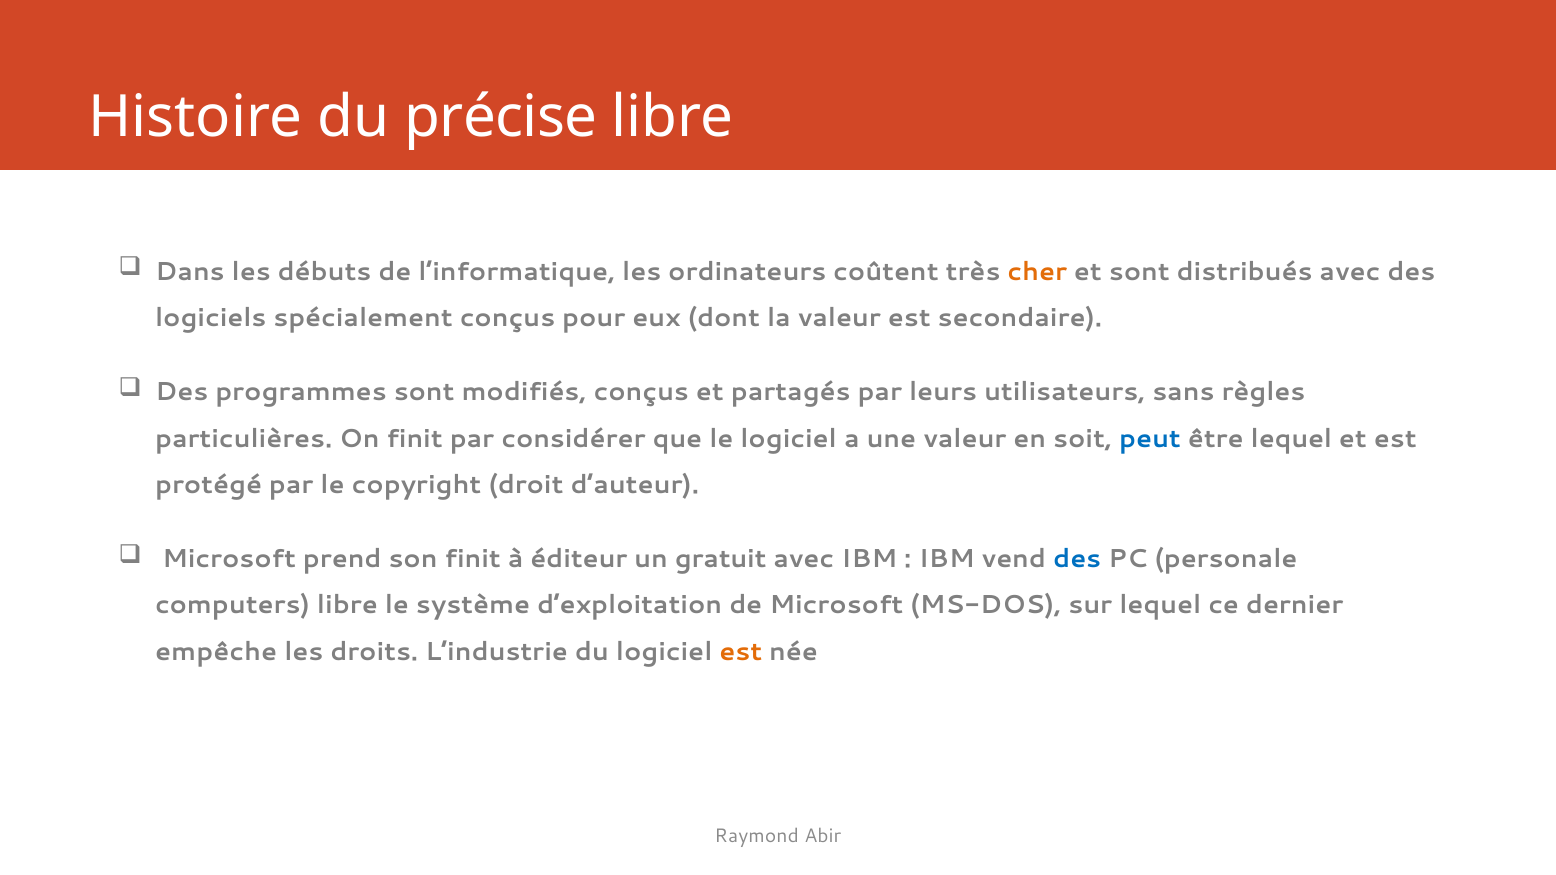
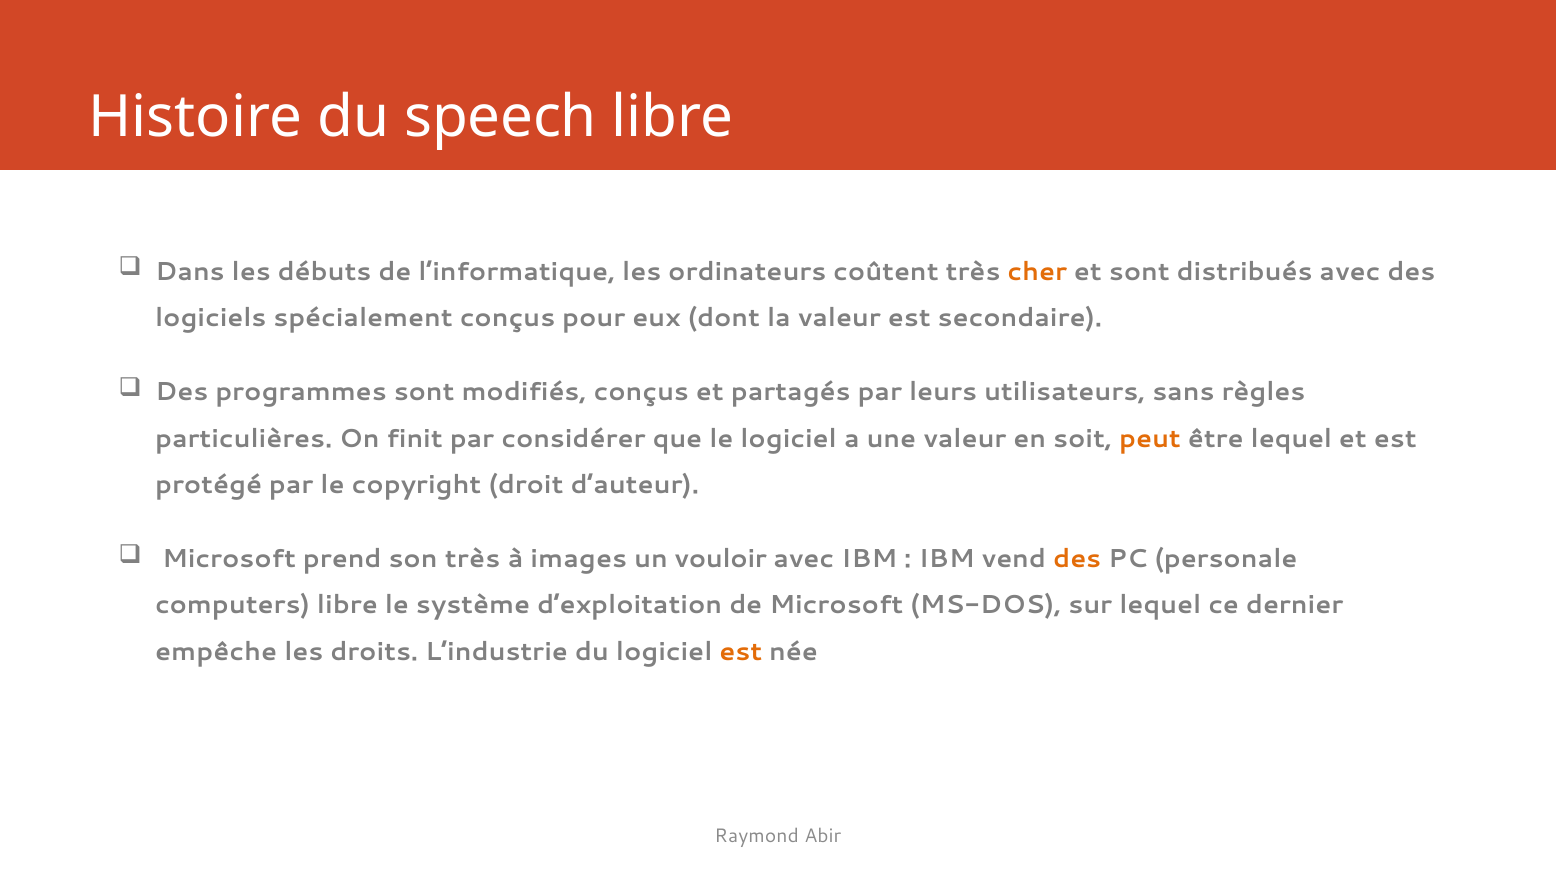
précise: précise -> speech (501, 117)
peut colour: blue -> orange (1150, 439)
son finit: finit -> très (473, 559)
éditeur: éditeur -> images (579, 559)
gratuit: gratuit -> vouloir (721, 559)
des colour: blue -> orange (1077, 559)
